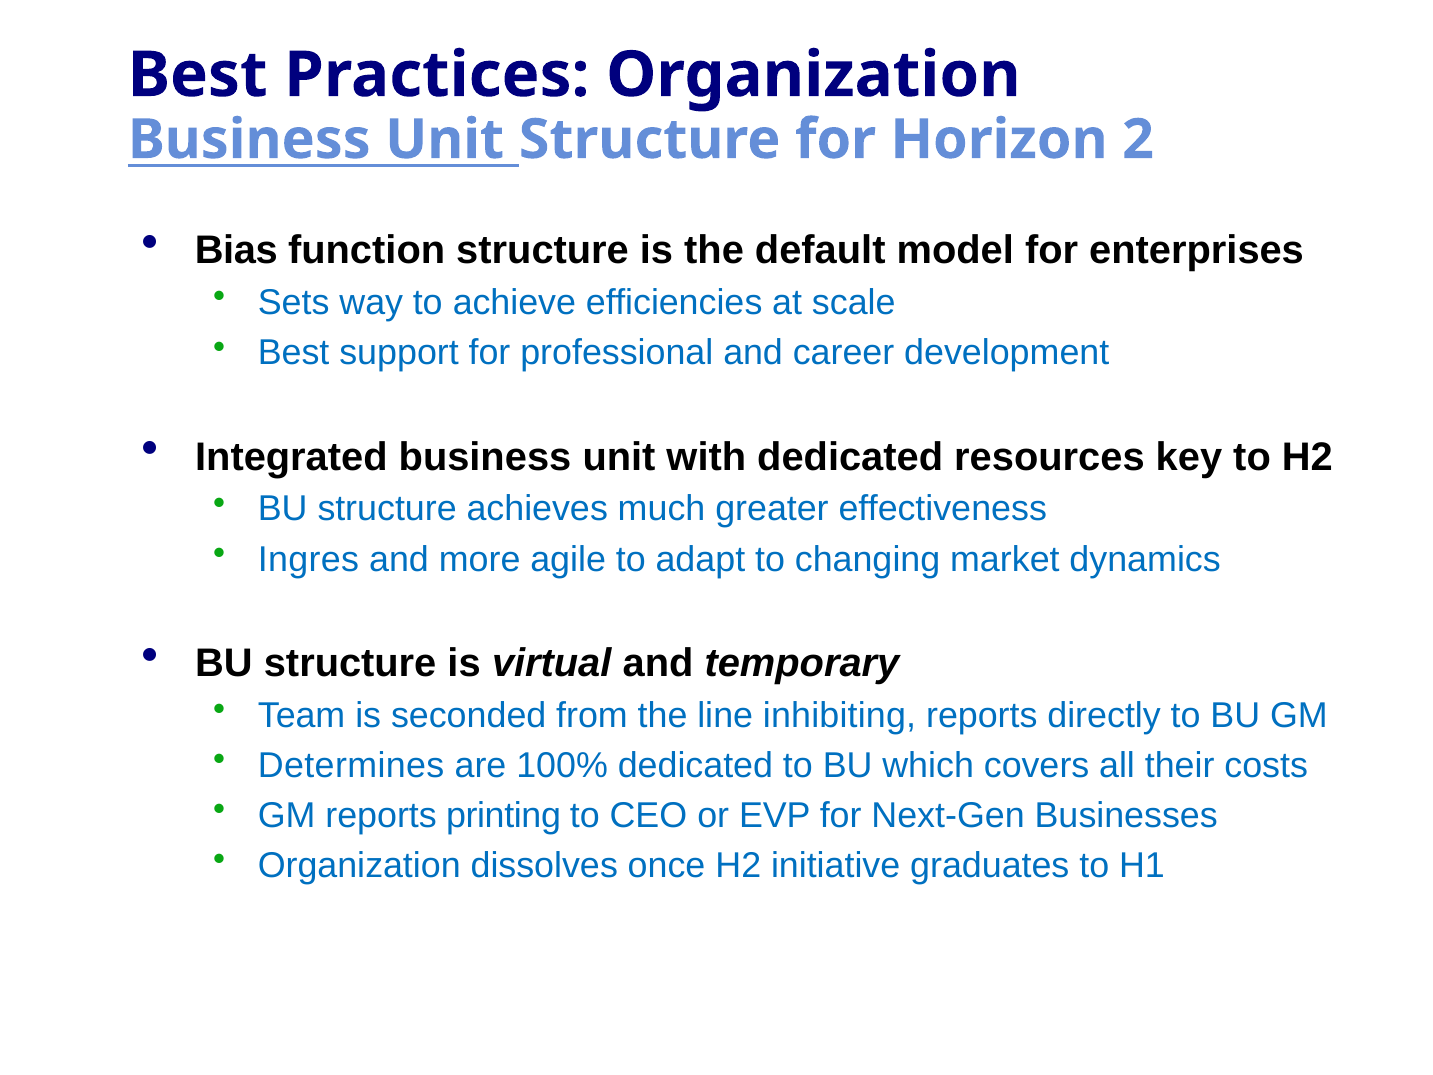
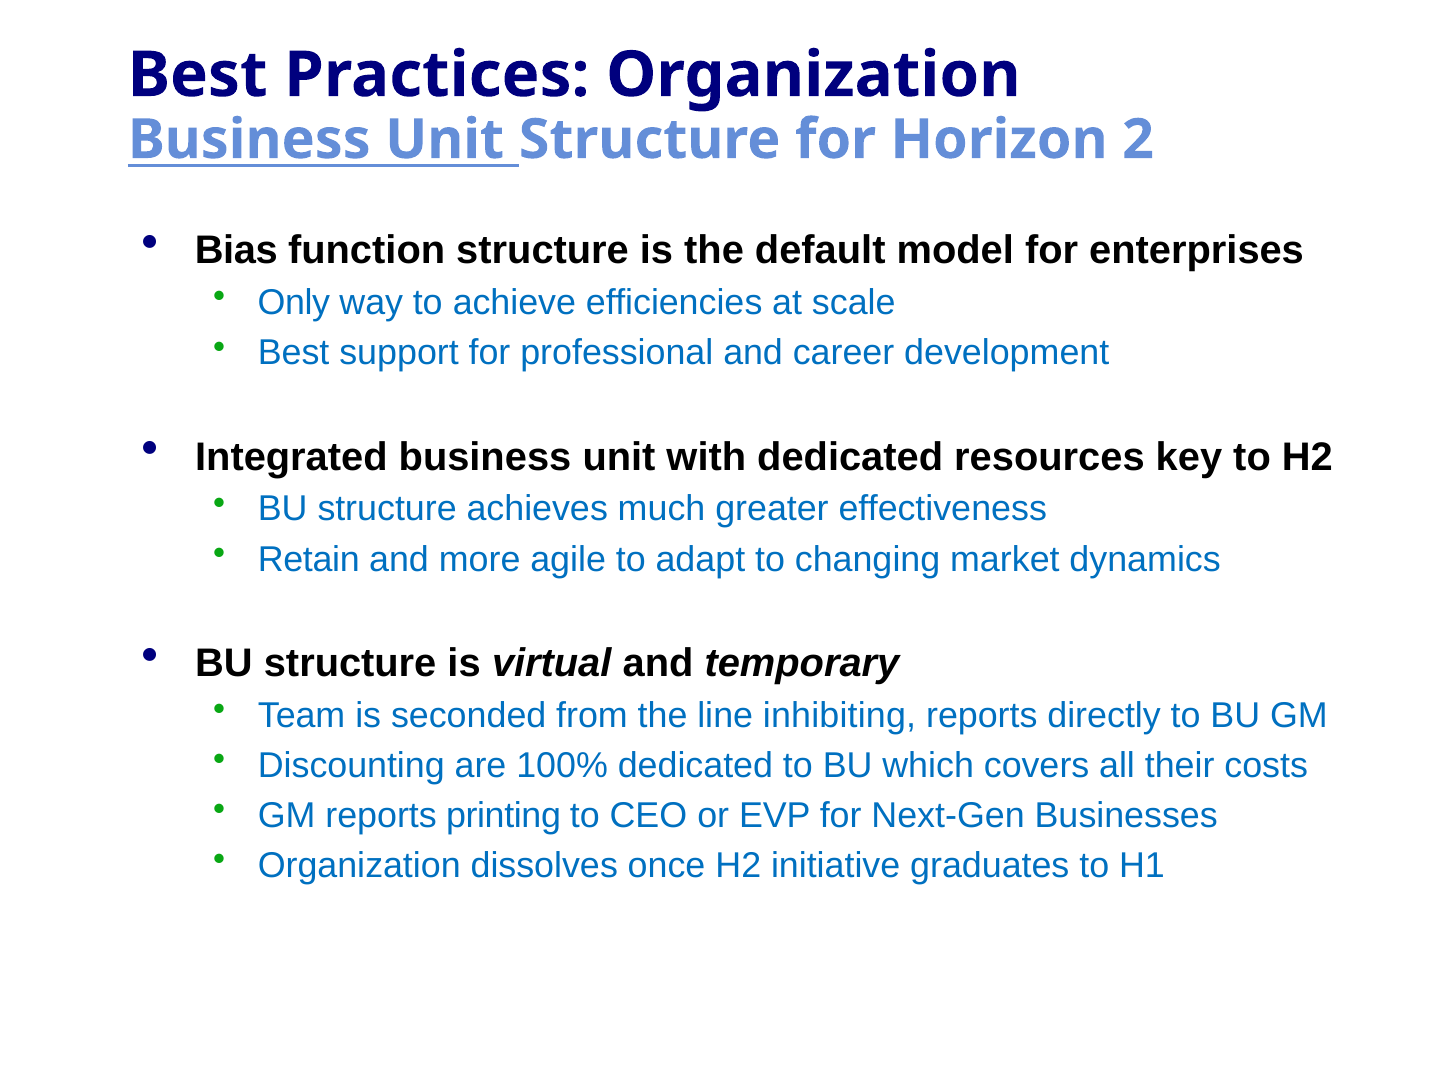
Sets: Sets -> Only (294, 303)
Ingres: Ingres -> Retain (309, 559)
Determines: Determines -> Discounting (351, 765)
